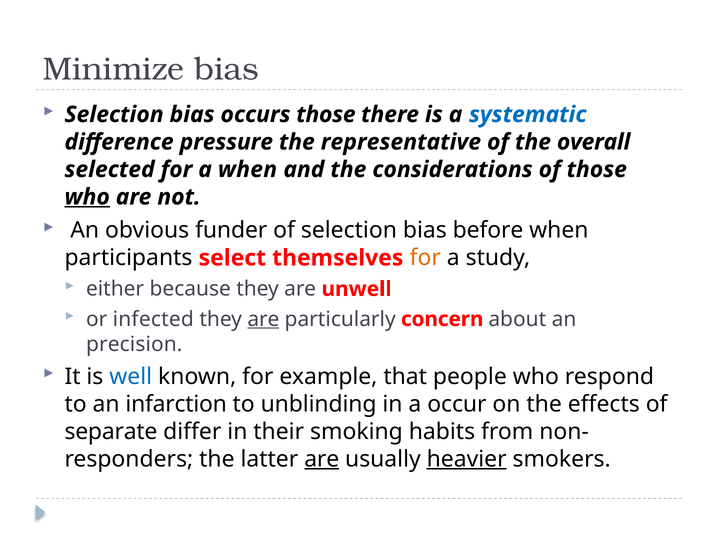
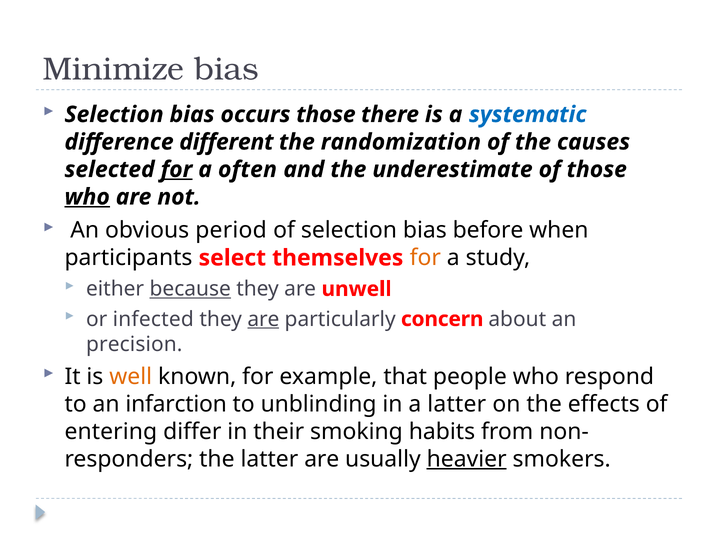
pressure: pressure -> different (226, 142)
representative: representative -> randomization (401, 142)
overall: overall -> causes (594, 142)
for underline: none -> present (176, 170)
a when: when -> often (247, 170)
considerations: considerations -> underestimate (453, 170)
funder: funder -> period (231, 231)
because underline: none -> present (190, 289)
well colour: blue -> orange (131, 377)
a occur: occur -> latter (457, 404)
separate: separate -> entering (111, 432)
are underline: present -> none (322, 460)
